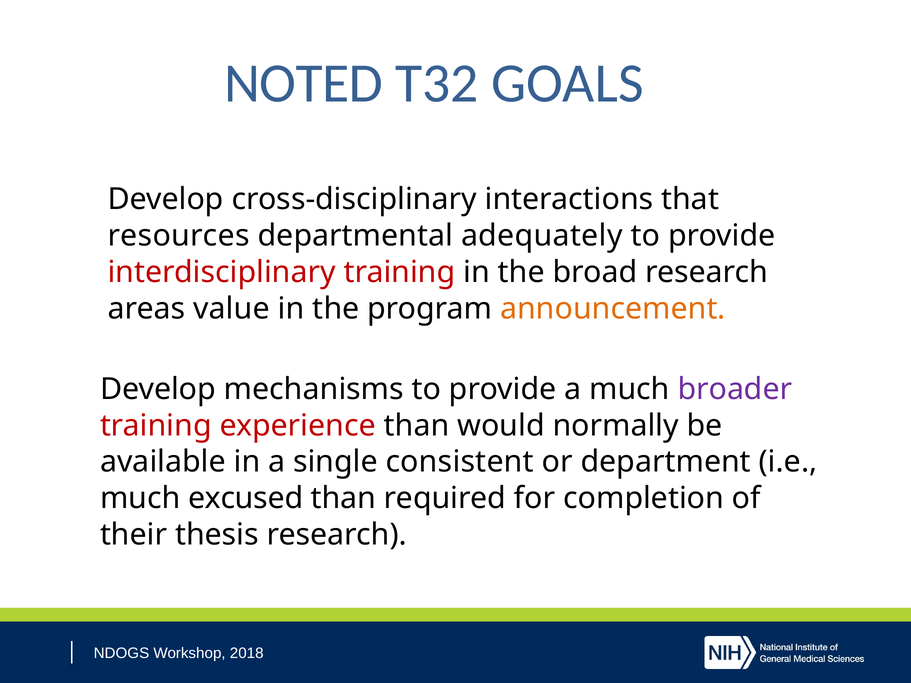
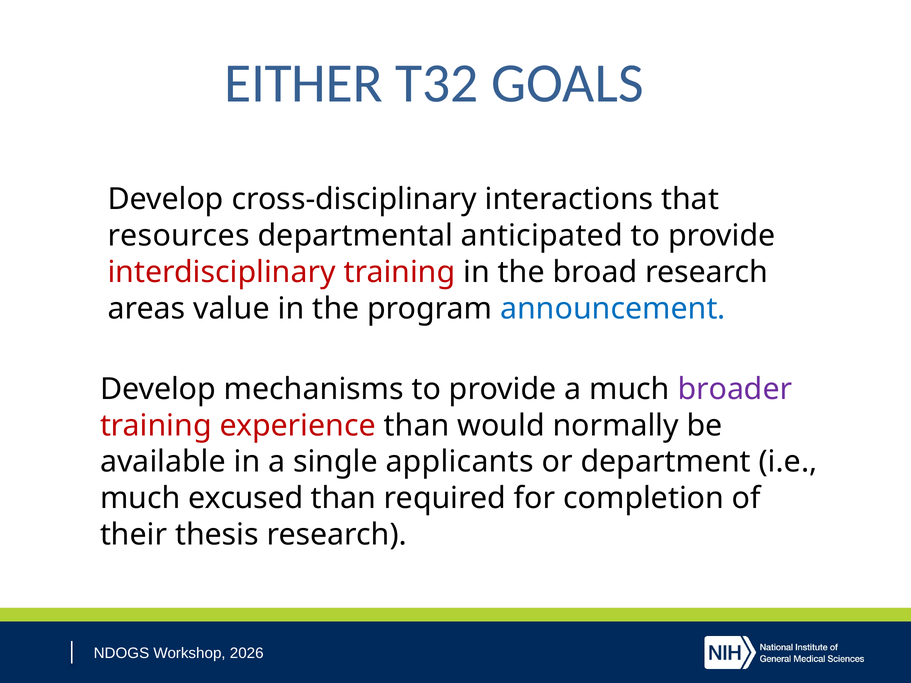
NOTED: NOTED -> EITHER (303, 84)
adequately: adequately -> anticipated (542, 236)
announcement colour: orange -> blue (613, 309)
consistent: consistent -> applicants (460, 462)
2018: 2018 -> 2026 (247, 653)
